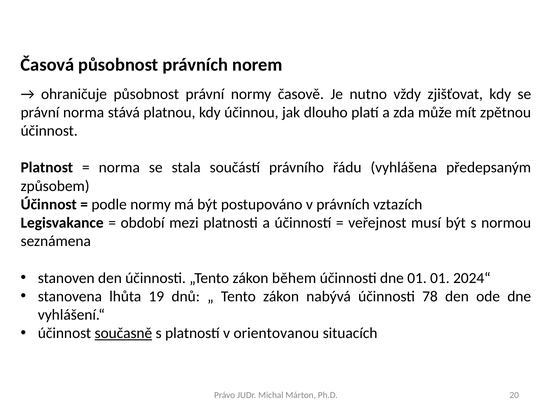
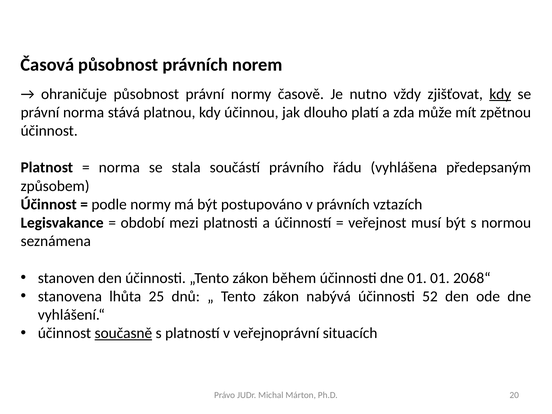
kdy underline: none -> present (500, 94)
2024“: 2024“ -> 2068“ (472, 278)
19: 19 -> 25 (156, 296)
78: 78 -> 52 (430, 296)
orientovanou: orientovanou -> veřejnoprávní (276, 333)
